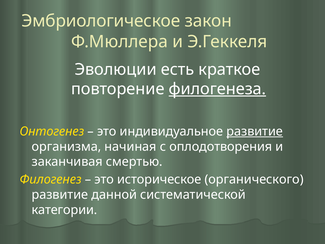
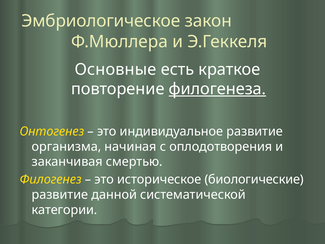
Эволюции: Эволюции -> Основные (115, 69)
развитие underline: present -> none (255, 131)
органического: органического -> биологические (254, 179)
